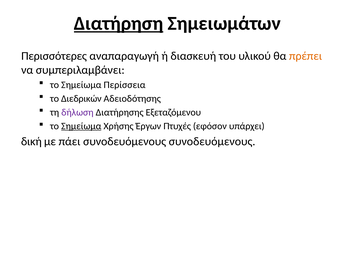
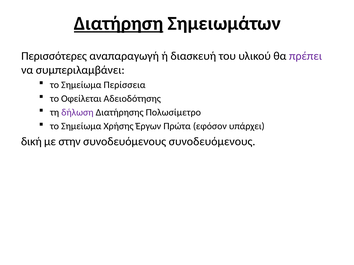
πρέπει colour: orange -> purple (306, 56)
Διεδρικών: Διεδρικών -> Οφείλεται (81, 99)
Εξεταζόμενου: Εξεταζόμενου -> Πολωσίμετρο (173, 113)
Σημείωμα underline: present -> none (81, 126)
Πτυχές: Πτυχές -> Πρώτα (177, 126)
πάει: πάει -> στην (70, 142)
